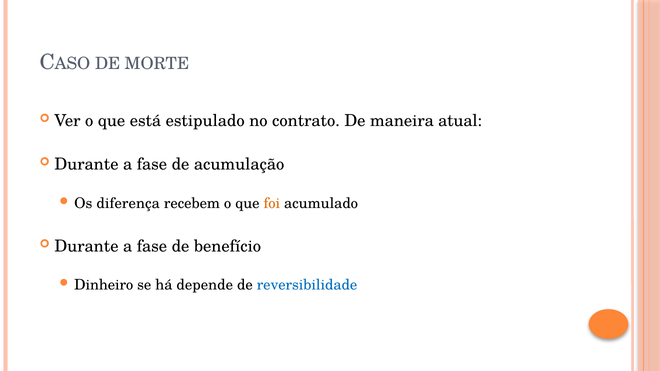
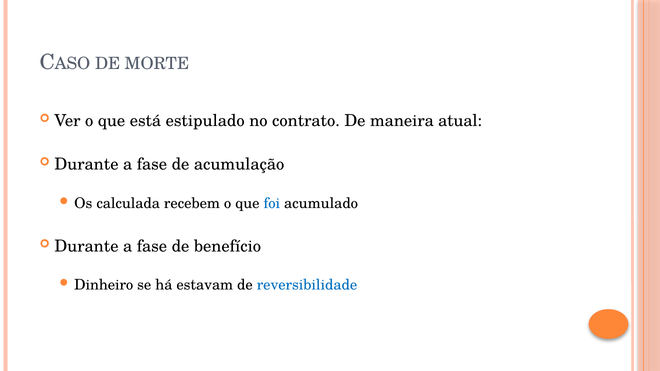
diferença: diferença -> calculada (128, 204)
foi colour: orange -> blue (272, 204)
depende: depende -> estavam (205, 285)
